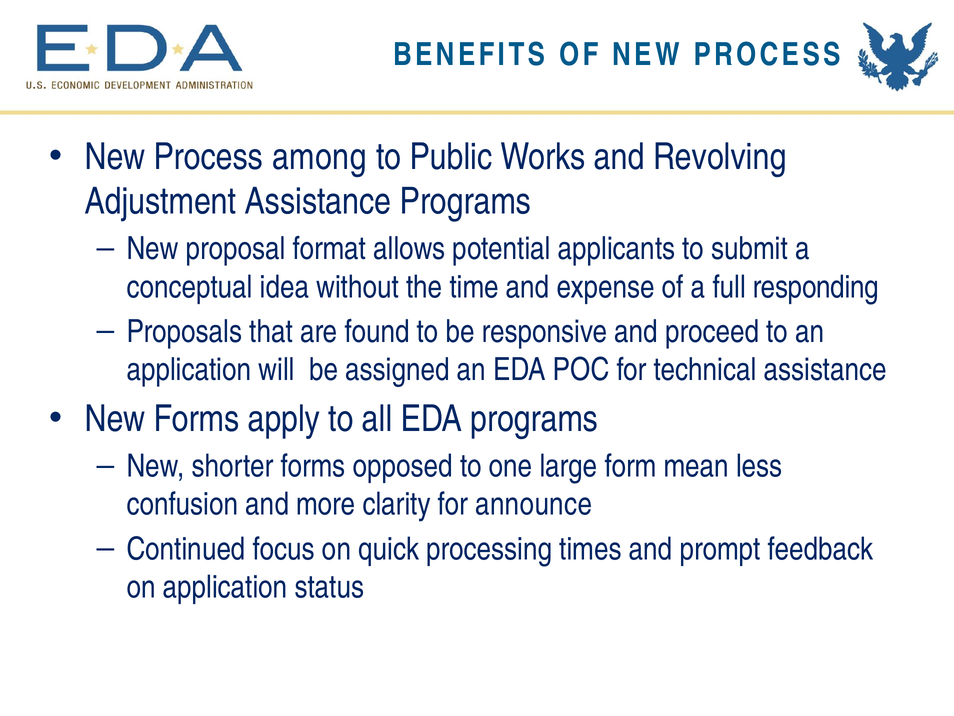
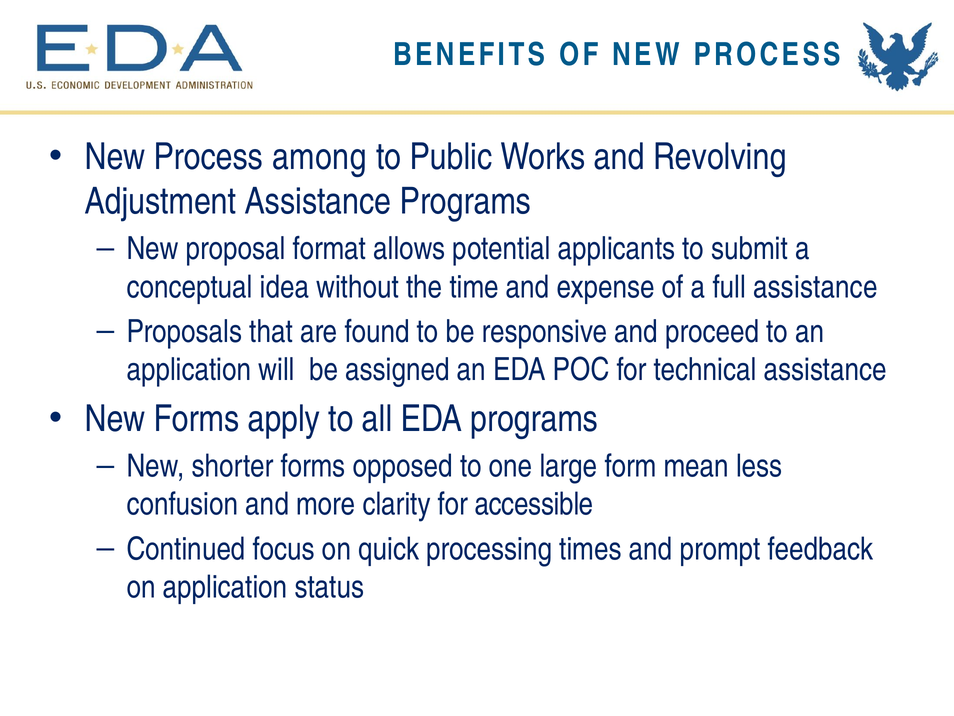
full responding: responding -> assistance (815, 287)
announce: announce -> accessible (534, 504)
